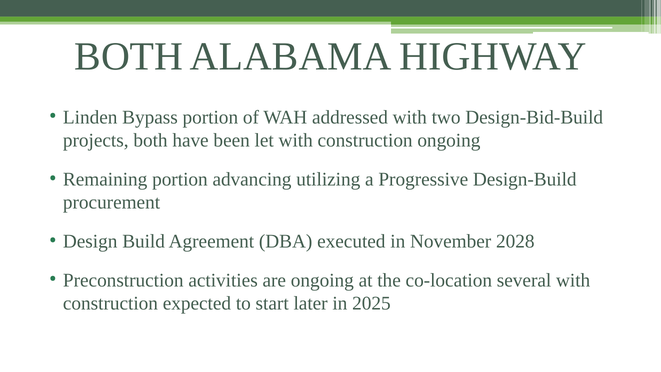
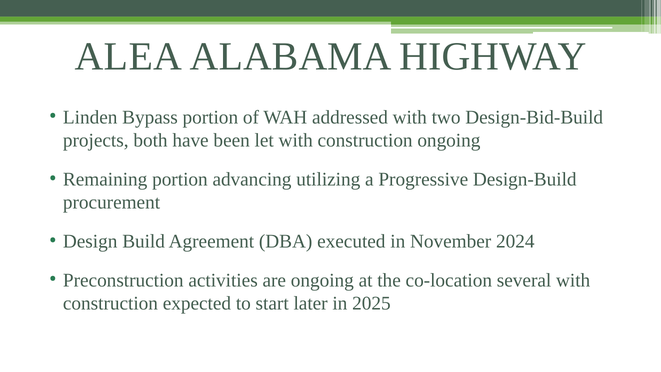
BOTH: BOTH -> ALEA (128, 56)
2028: 2028 -> 2024 (515, 241)
